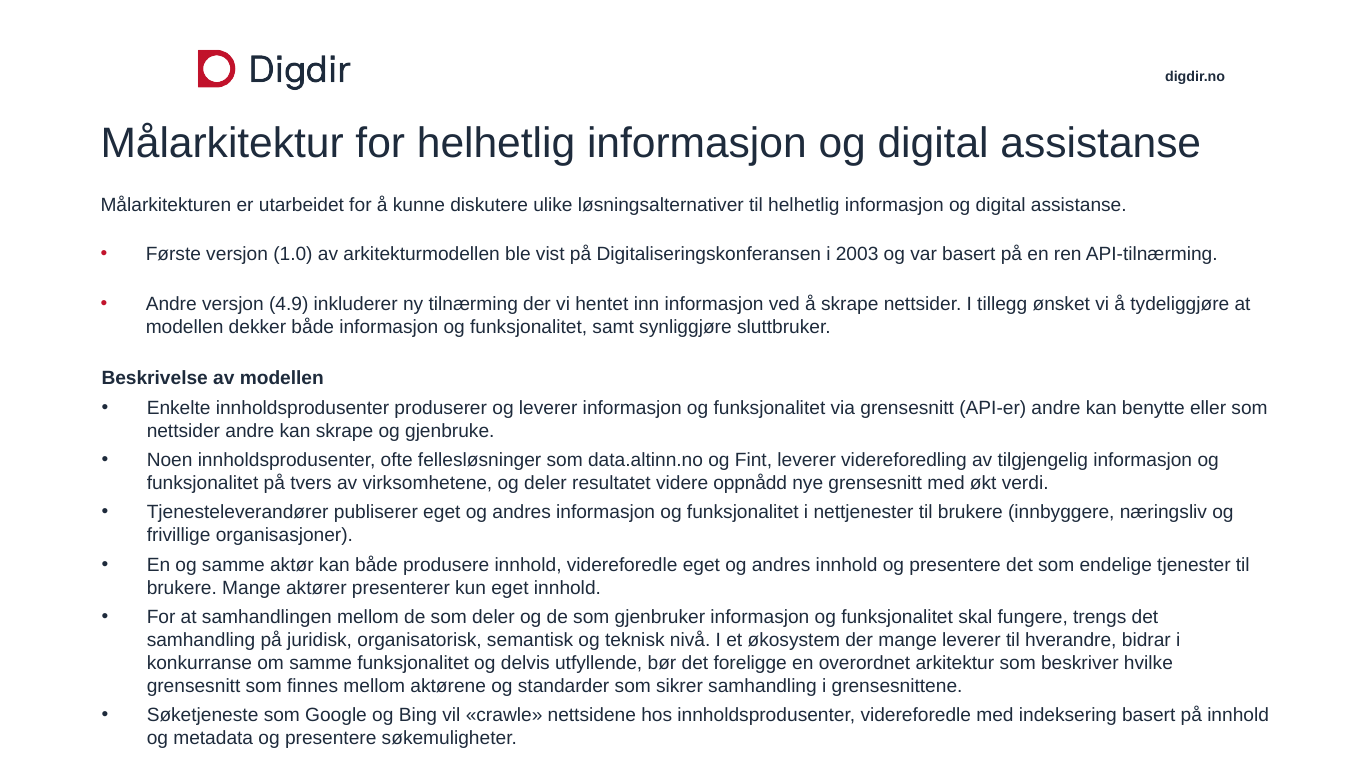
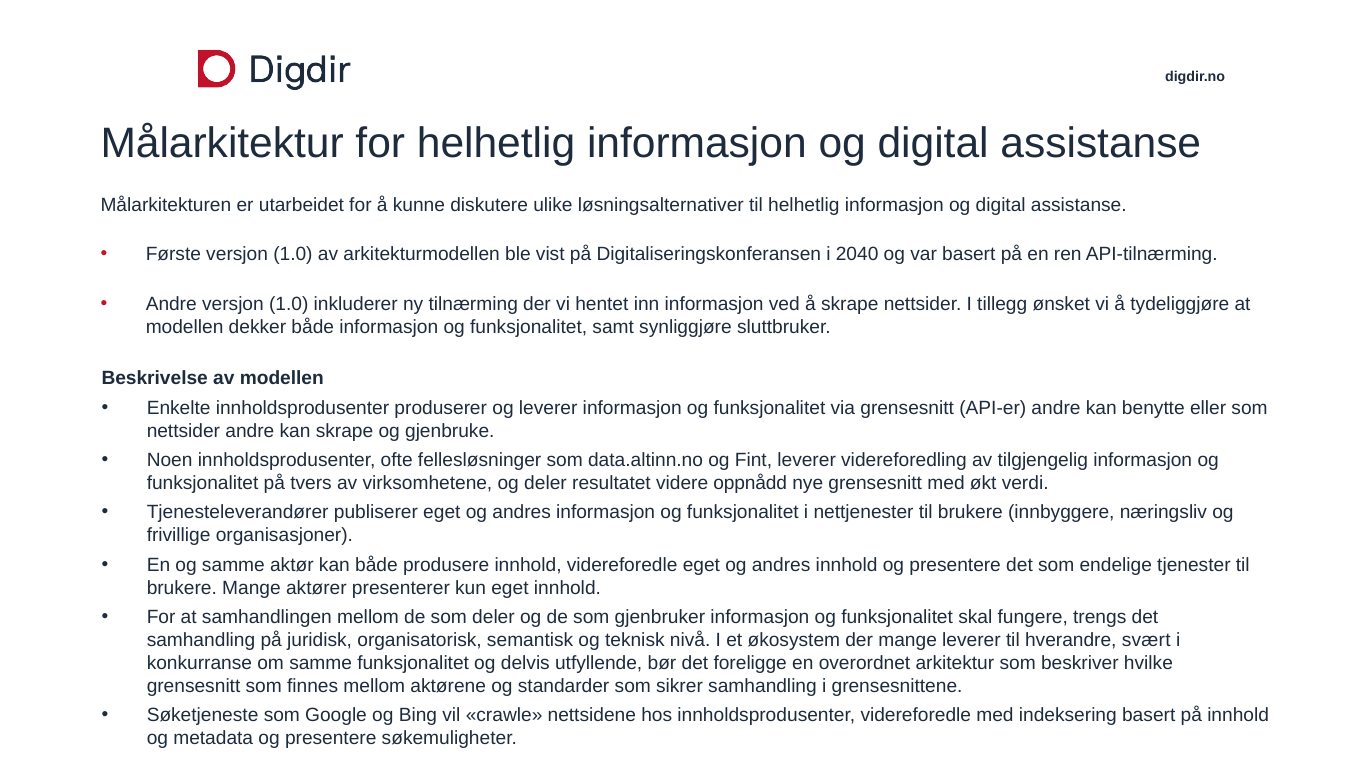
2003: 2003 -> 2040 (857, 254)
Andre versjon 4.9: 4.9 -> 1.0 (289, 304)
bidrar: bidrar -> svært (1146, 640)
